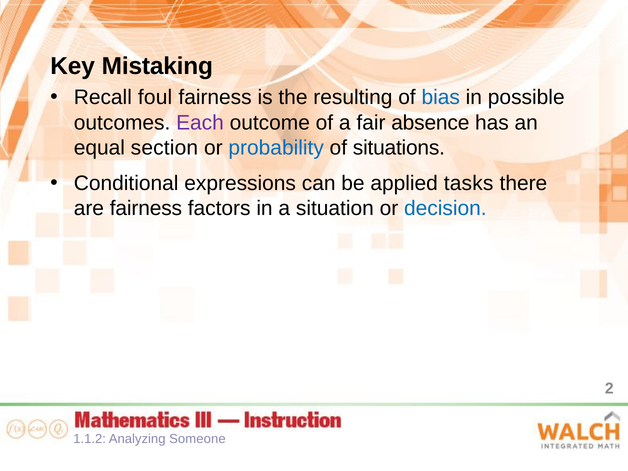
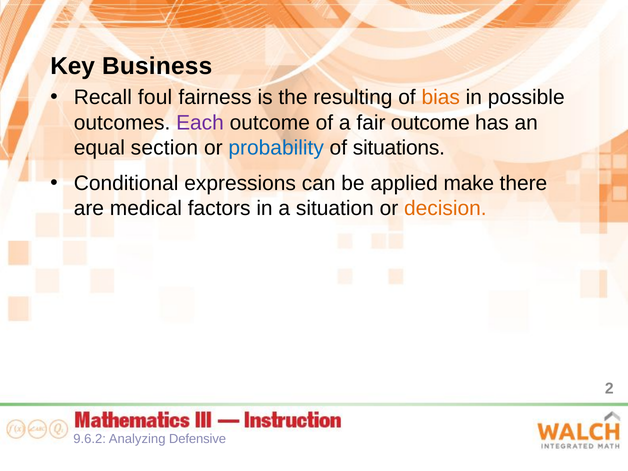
Mistaking: Mistaking -> Business (157, 66)
bias colour: blue -> orange (441, 98)
fair absence: absence -> outcome (430, 123)
tasks: tasks -> make (469, 183)
are fairness: fairness -> medical (146, 208)
decision colour: blue -> orange (445, 208)
1.1.2: 1.1.2 -> 9.6.2 (90, 439)
Someone: Someone -> Defensive (198, 439)
